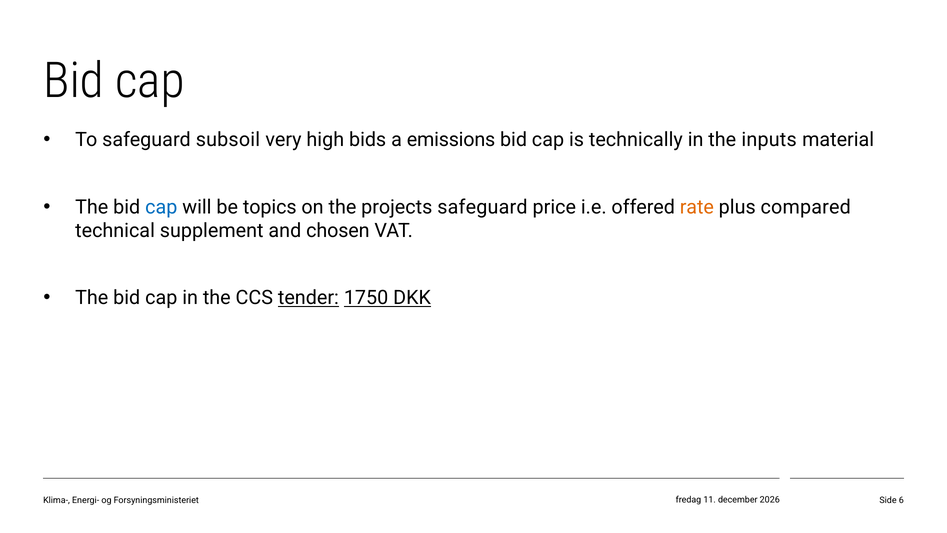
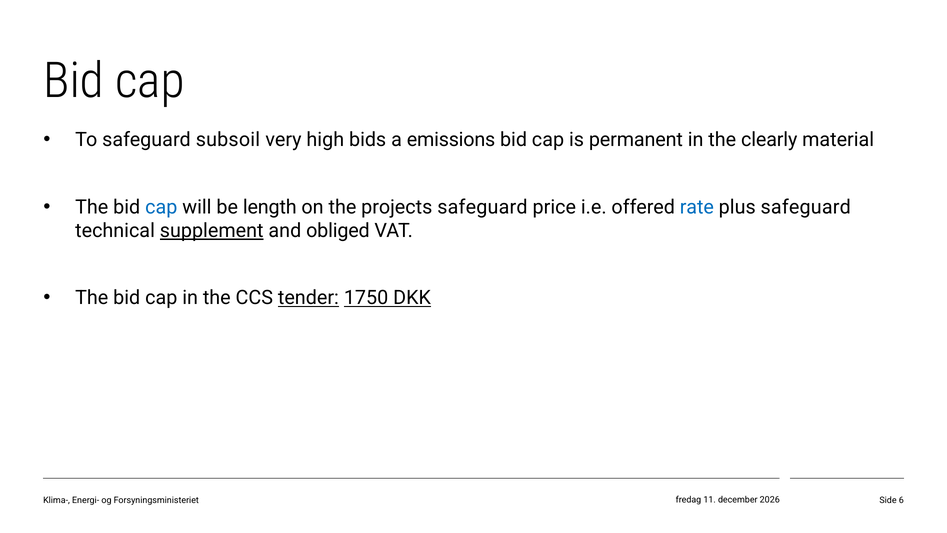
technically: technically -> permanent (636, 140)
inputs: inputs -> clearly (769, 140)
topics: topics -> length (270, 207)
rate colour: orange -> blue (697, 207)
plus compared: compared -> safeguard (806, 207)
supplement underline: none -> present (212, 231)
chosen: chosen -> obliged (338, 231)
